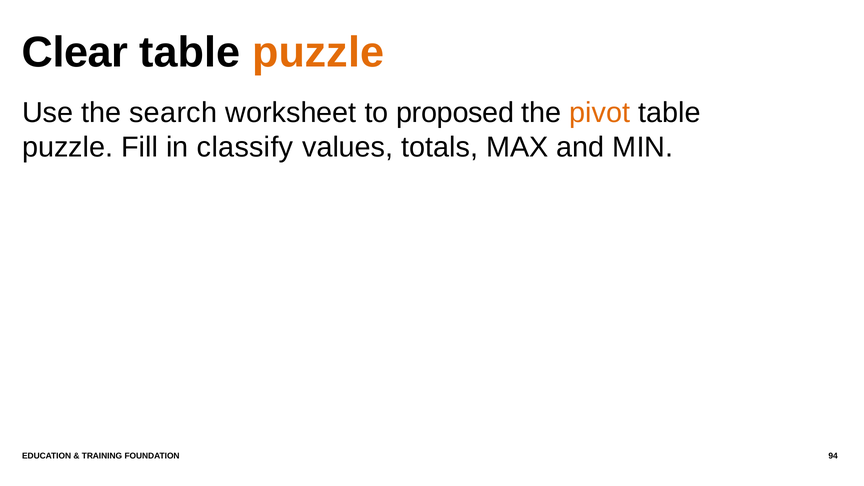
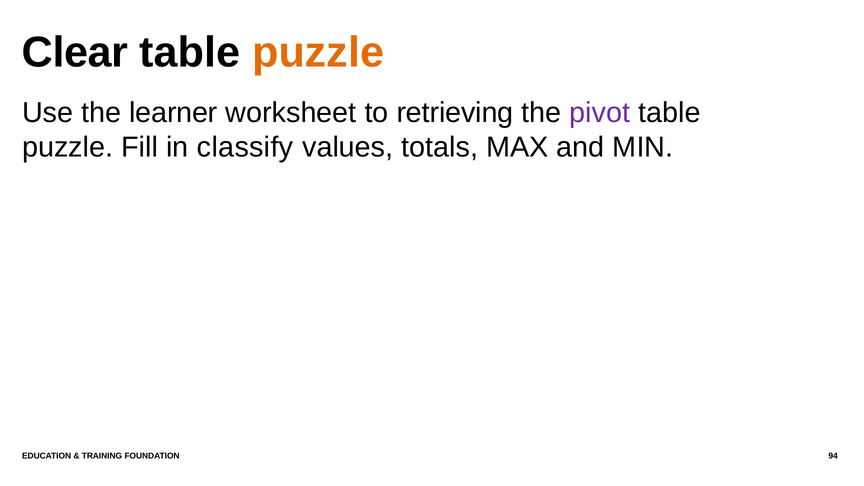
search: search -> learner (173, 113)
proposed: proposed -> retrieving (455, 113)
pivot colour: orange -> purple (600, 113)
